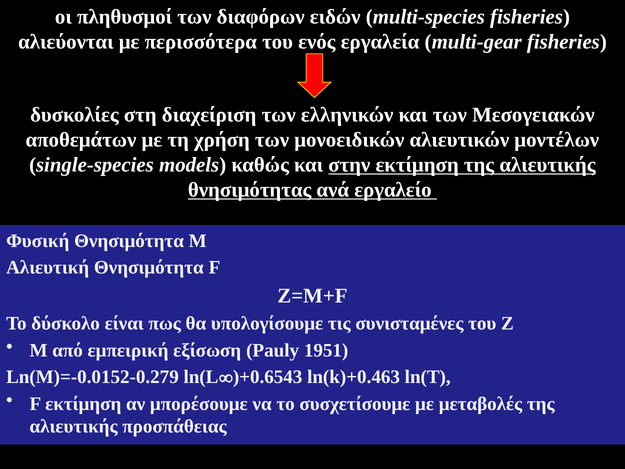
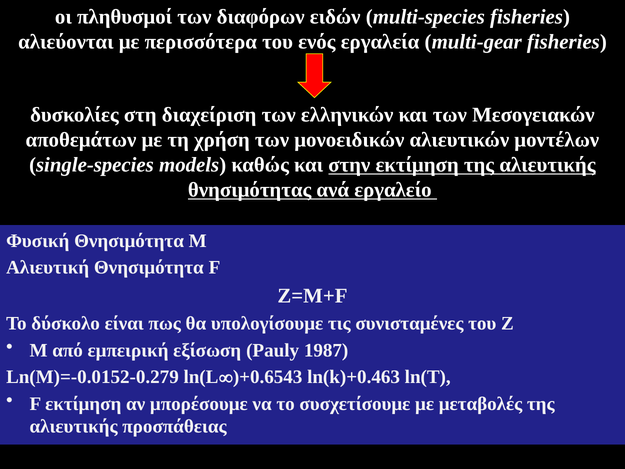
1951: 1951 -> 1987 (326, 350)
